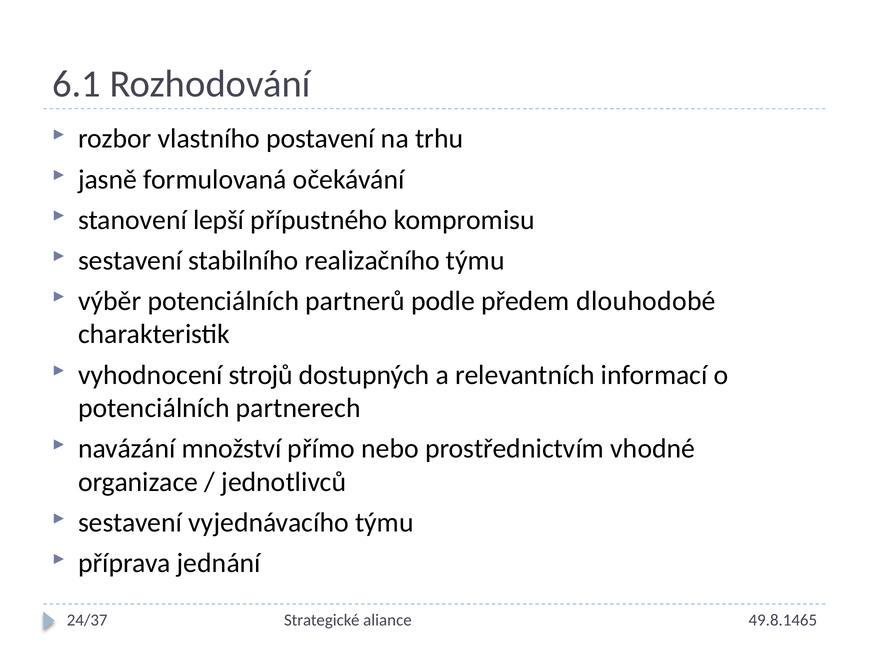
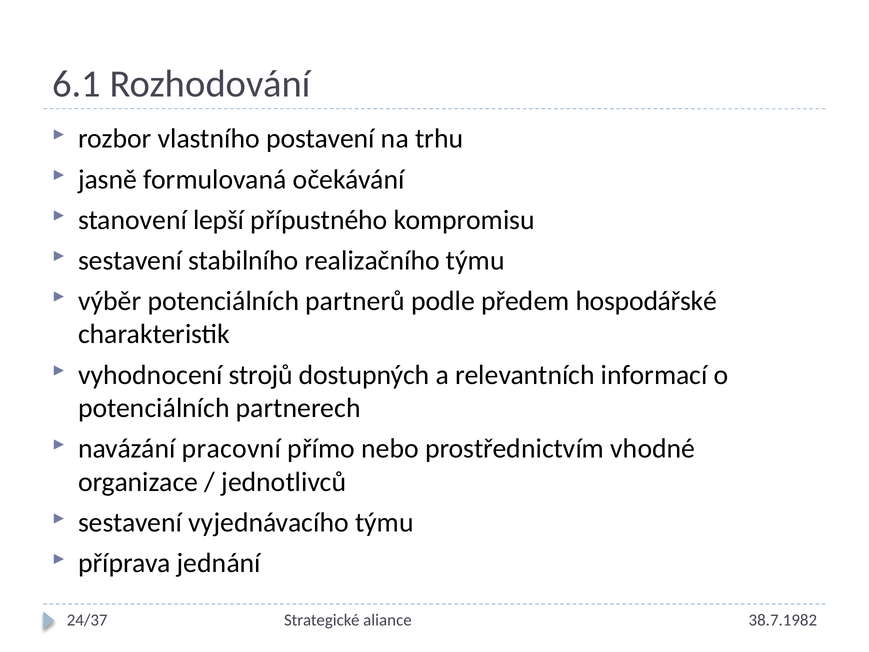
dlouhodobé: dlouhodobé -> hospodářské (646, 301)
množství: množství -> pracovní (231, 449)
49.8.1465: 49.8.1465 -> 38.7.1982 (783, 620)
